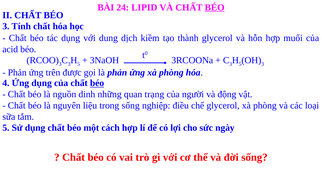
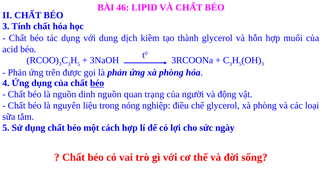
24: 24 -> 46 (123, 7)
BÉO underline: present -> none (215, 7)
dinh những: những -> nguồn (110, 94)
trong sống: sống -> nóng (131, 106)
